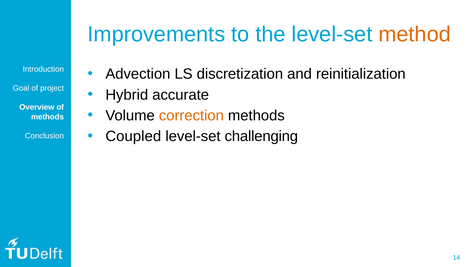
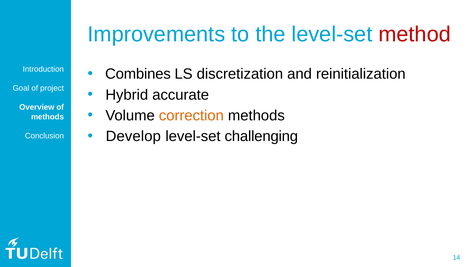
method colour: orange -> red (415, 34)
Advection: Advection -> Combines (138, 74)
Coupled: Coupled -> Develop (133, 136)
